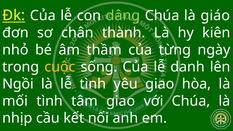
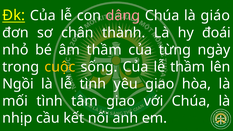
dâng colour: light green -> pink (123, 16)
kiên: kiên -> đoái (216, 33)
lễ danh: danh -> thầm (188, 67)
